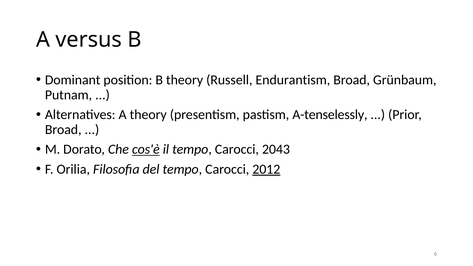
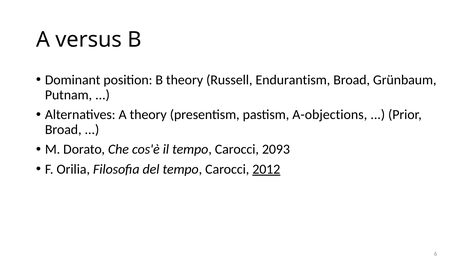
A-tenselessly: A-tenselessly -> A-objections (330, 115)
cos'è underline: present -> none (146, 149)
2043: 2043 -> 2093 (276, 149)
